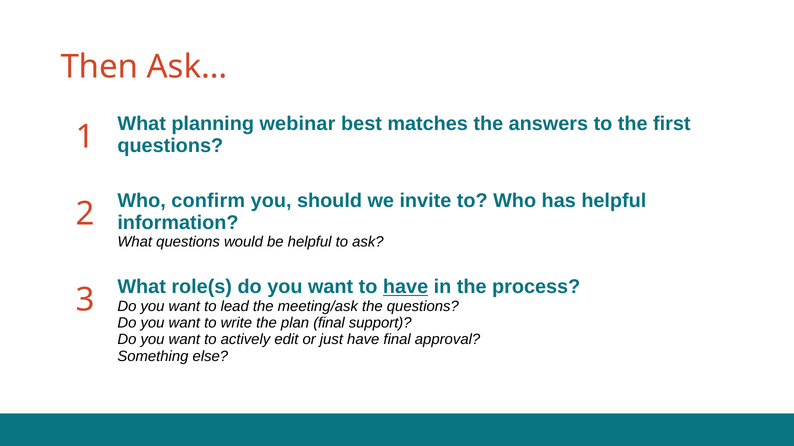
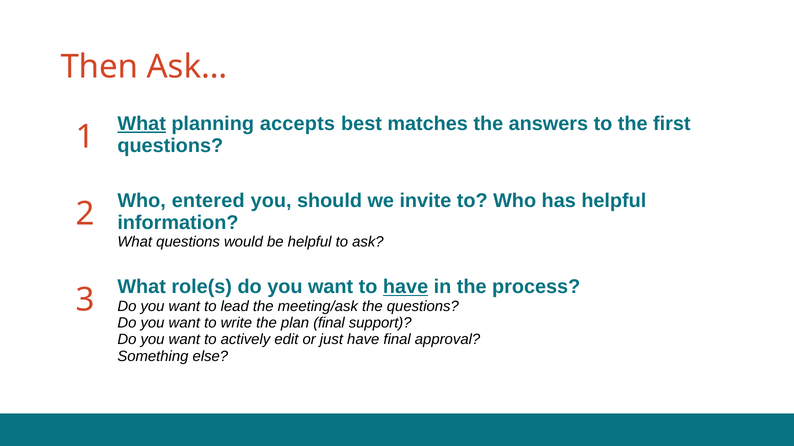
What underline: none -> present (142, 124)
webinar: webinar -> accepts (297, 124)
confirm: confirm -> entered (208, 201)
